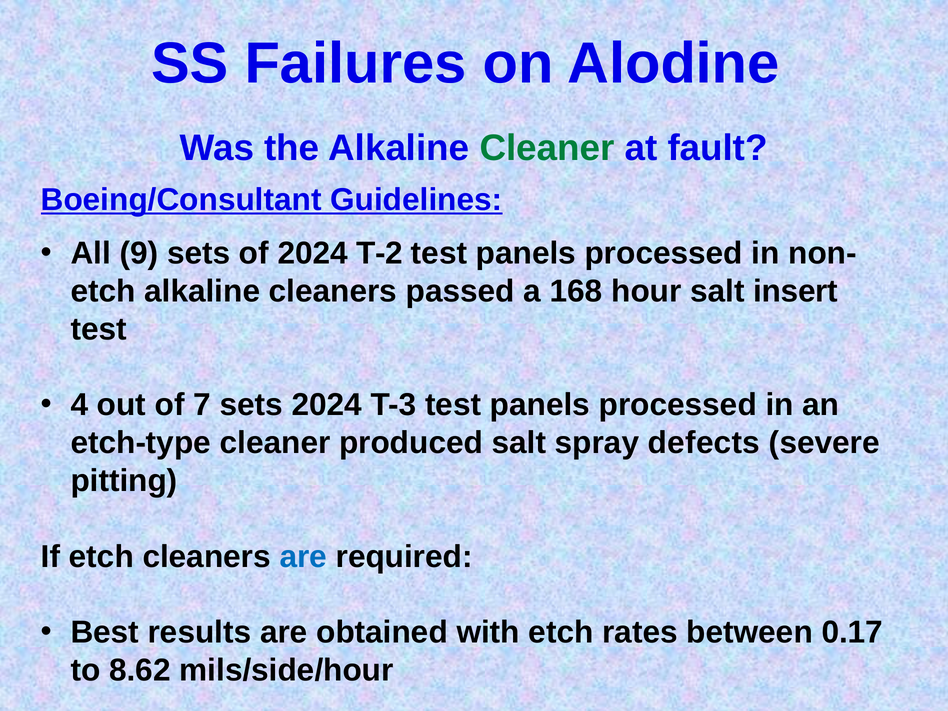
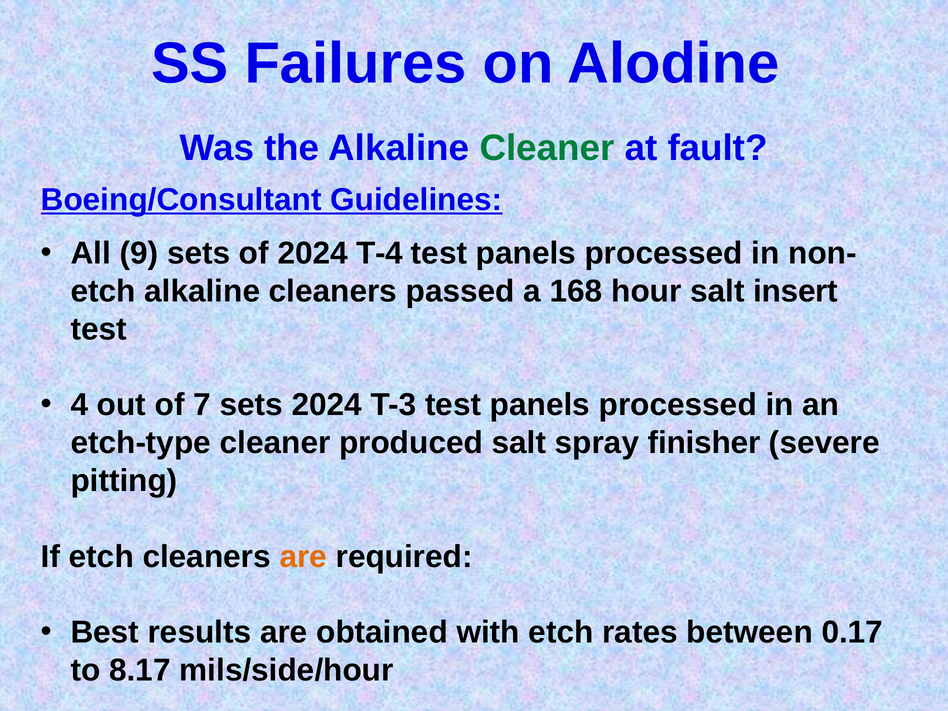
T-2: T-2 -> T-4 (380, 253)
defects: defects -> finisher (704, 443)
are colour: blue -> orange (303, 557)
8.62: 8.62 -> 8.17 (140, 670)
